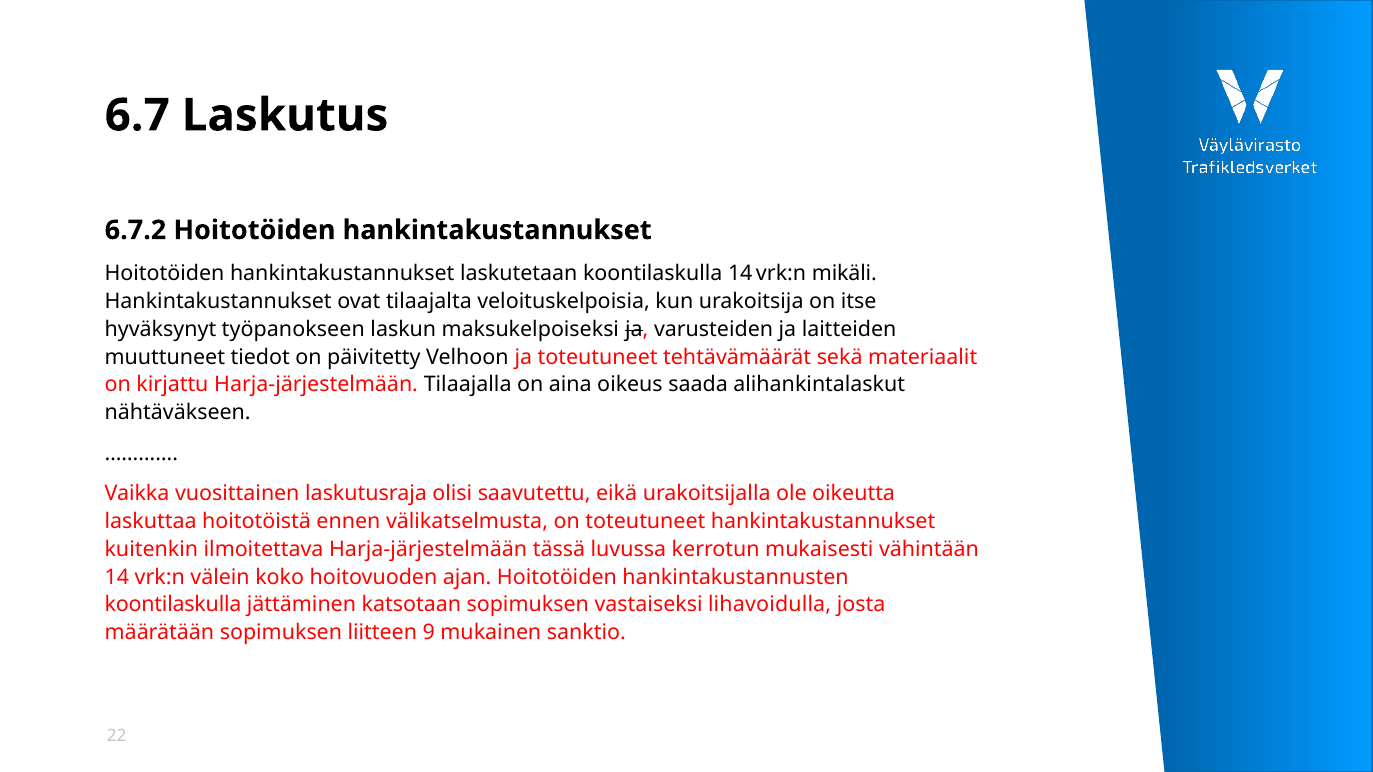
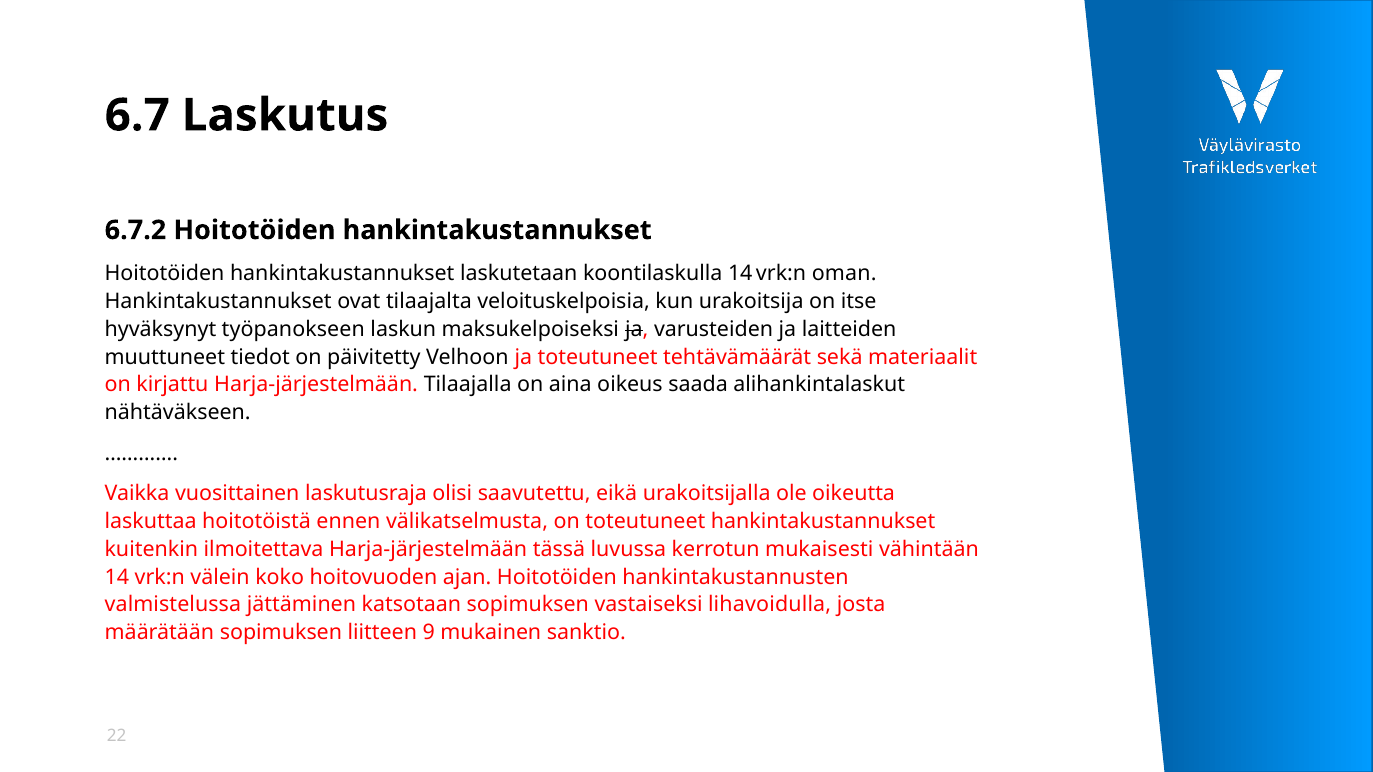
mikäli: mikäli -> oman (844, 274)
koontilaskulla: koontilaskulla -> valmistelussa (173, 605)
